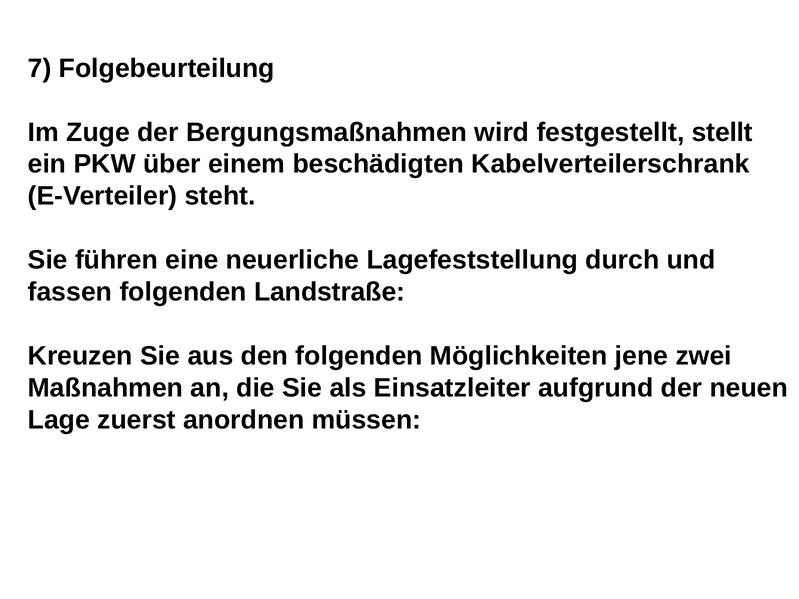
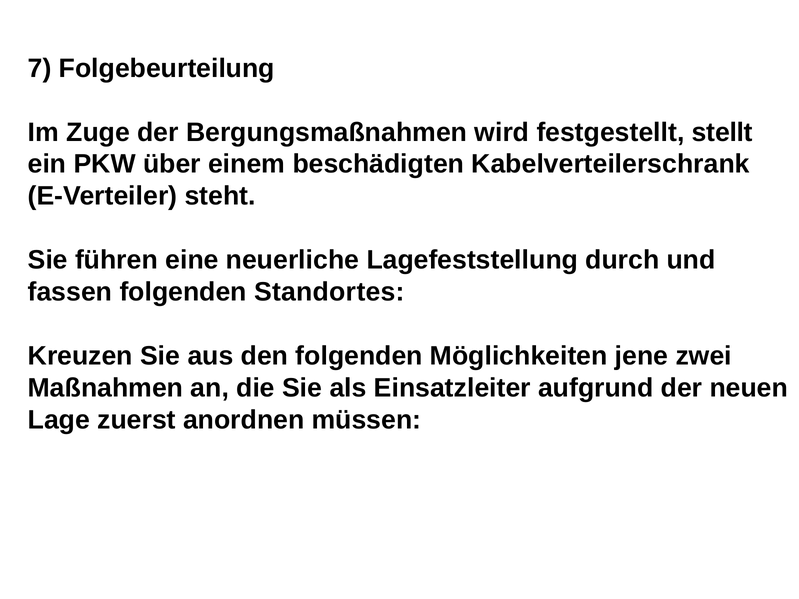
Landstraße: Landstraße -> Standortes (329, 292)
